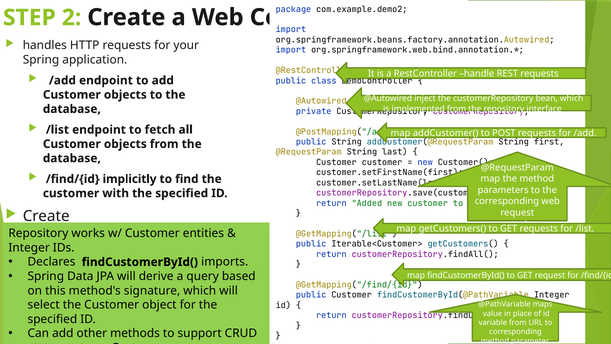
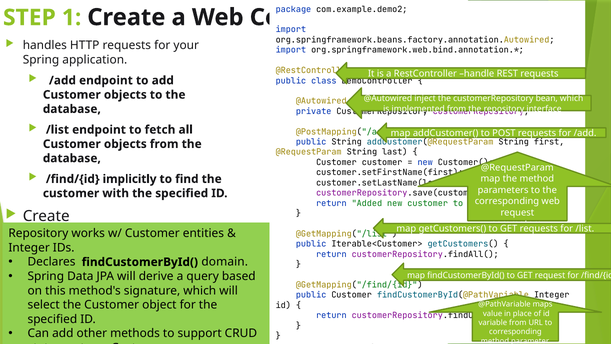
2: 2 -> 1 (72, 18)
imports: imports -> domain (225, 262)
